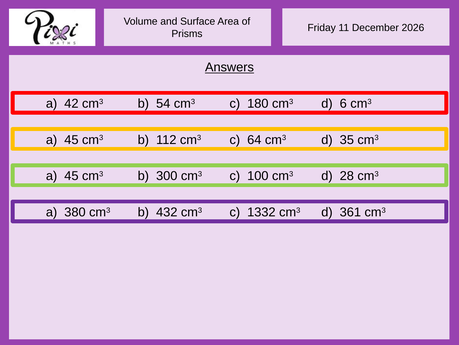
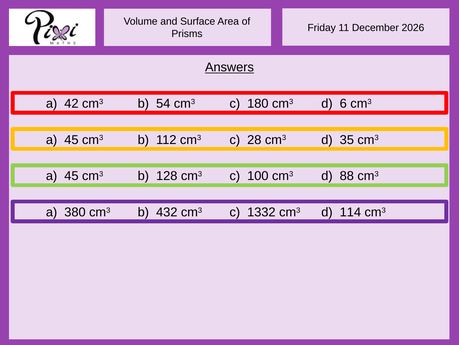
64: 64 -> 28 (254, 140)
300: 300 -> 128 (167, 176)
28: 28 -> 88 (347, 176)
361: 361 -> 114 (350, 212)
